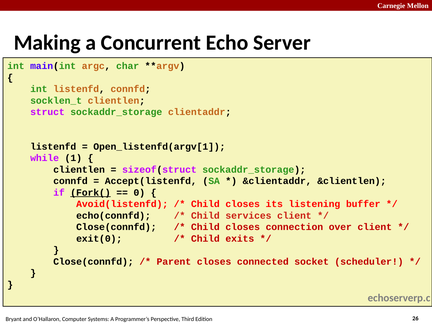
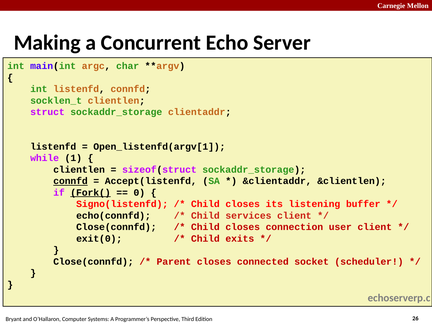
connfd underline: none -> present (70, 181)
Avoid(listenfd: Avoid(listenfd -> Signo(listenfd (122, 204)
over: over -> user (340, 227)
